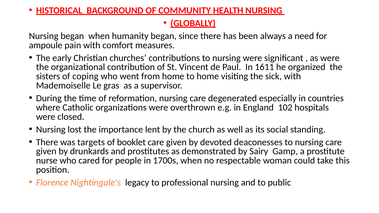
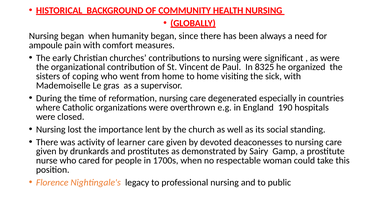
1611: 1611 -> 8325 (264, 67)
102: 102 -> 190 (285, 108)
targets: targets -> activity (91, 142)
booklet: booklet -> learner (131, 142)
